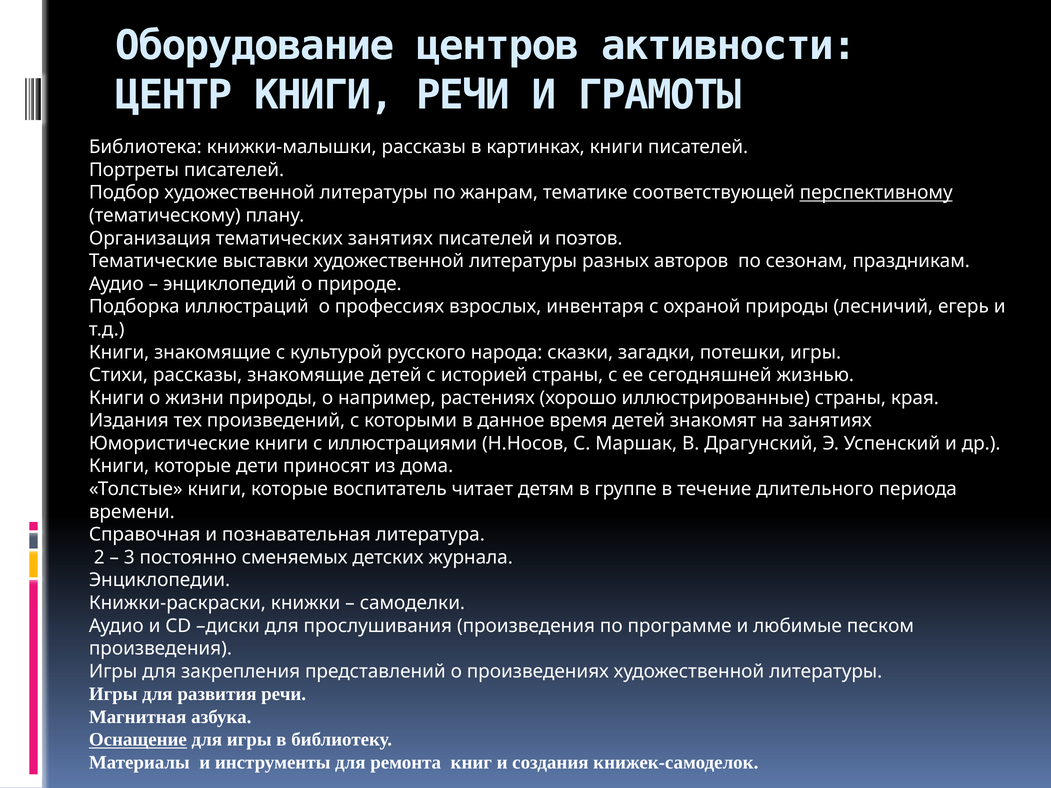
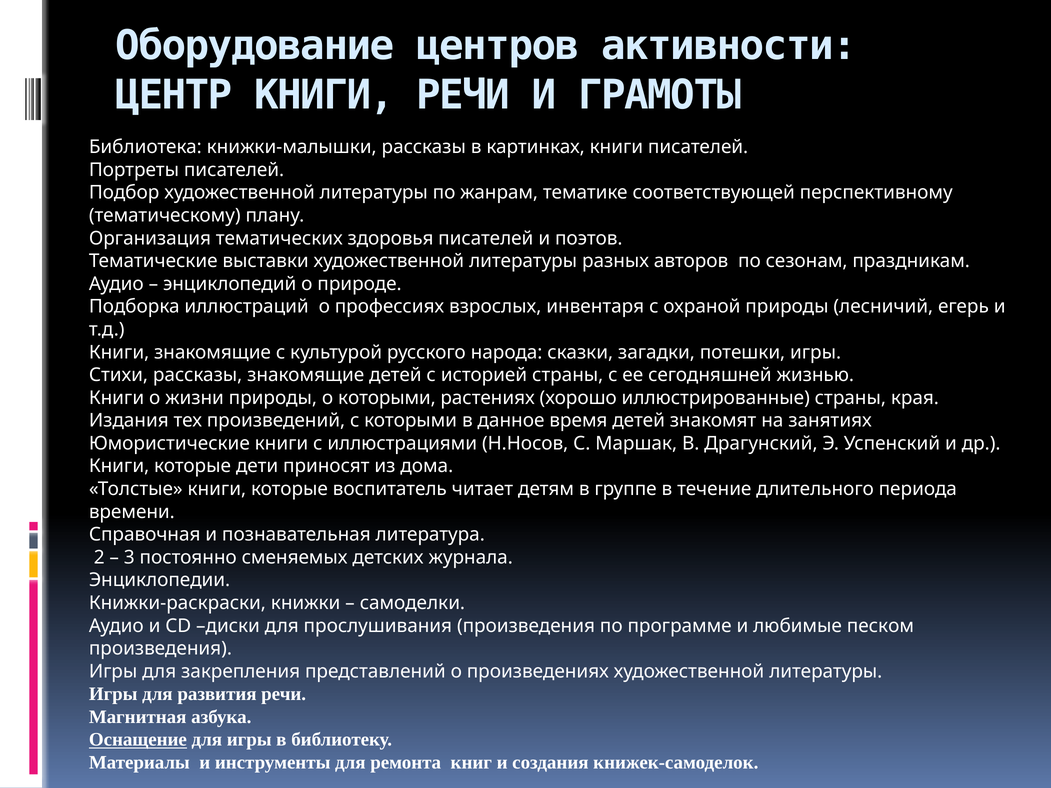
перспективному underline: present -> none (876, 193)
тематических занятиях: занятиях -> здоровья (391, 238)
о например: например -> которыми (387, 398)
